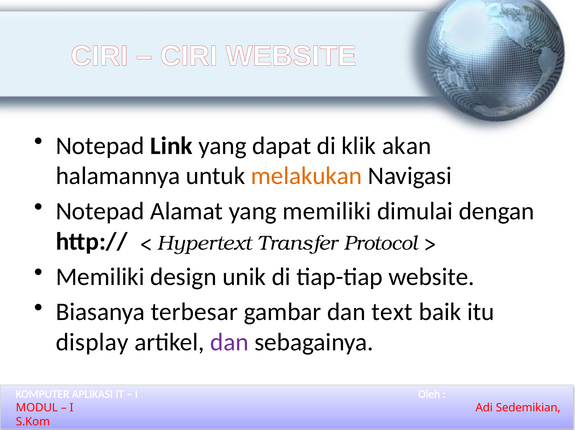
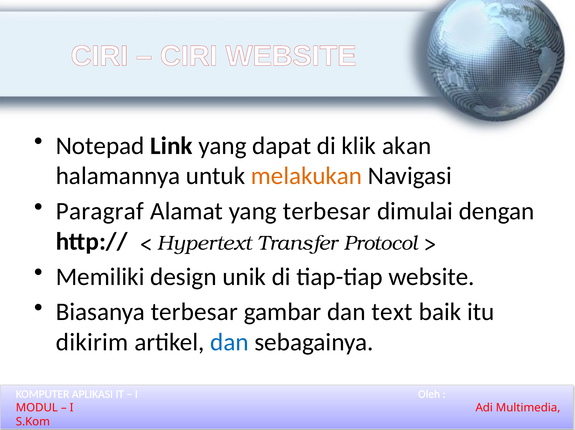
Notepad: Notepad -> Paragraf (100, 211)
yang memiliki: memiliki -> terbesar (327, 211)
display: display -> dikirim (92, 342)
dan colour: purple -> blue (230, 342)
Sedemikian: Sedemikian -> Multimedia (528, 408)
